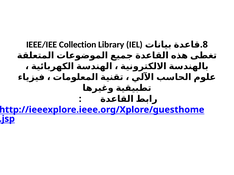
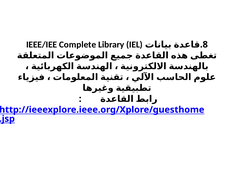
Collection: Collection -> Complete (78, 45)
